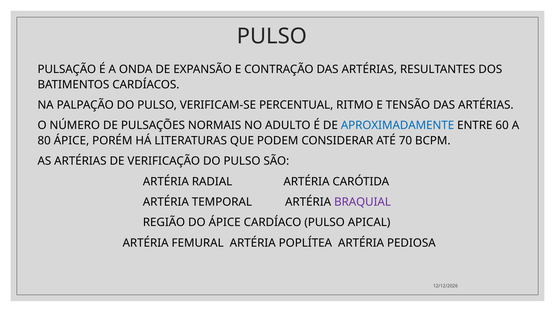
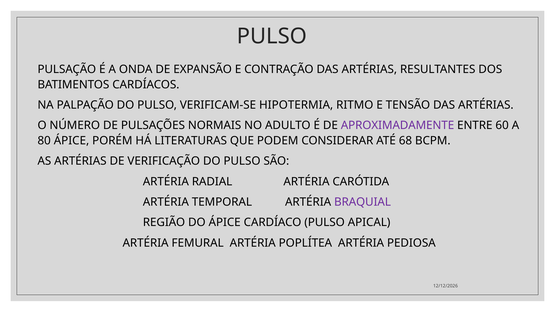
PERCENTUAL: PERCENTUAL -> HIPOTERMIA (296, 105)
APROXIMADAMENTE colour: blue -> purple (398, 126)
70: 70 -> 68 (405, 141)
